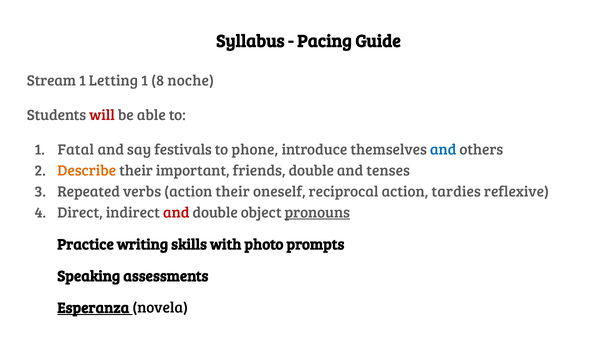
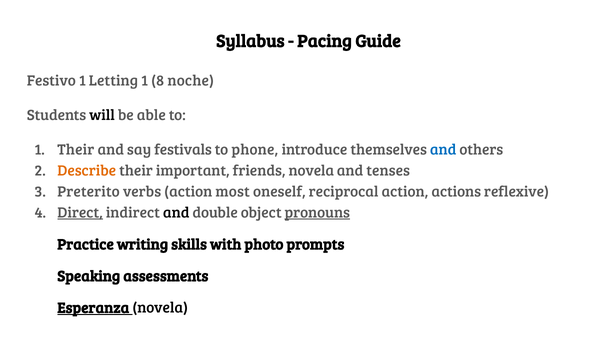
Stream: Stream -> Festivo (51, 81)
will colour: red -> black (102, 115)
1 Fatal: Fatal -> Their (76, 150)
friends double: double -> novela (311, 171)
Repeated: Repeated -> Preterito (89, 192)
action their: their -> most (233, 192)
tardies: tardies -> actions (456, 192)
Direct underline: none -> present (80, 213)
and colour: red -> black (176, 213)
